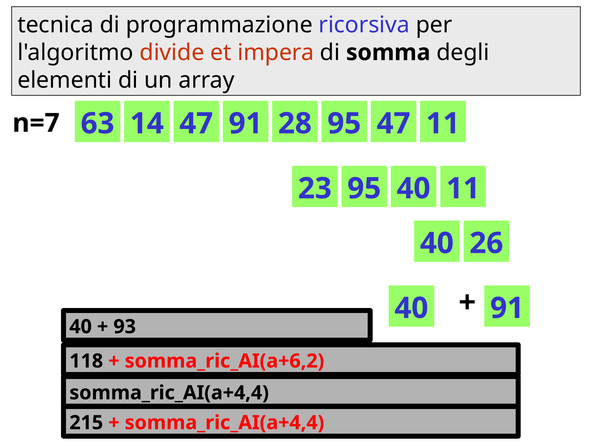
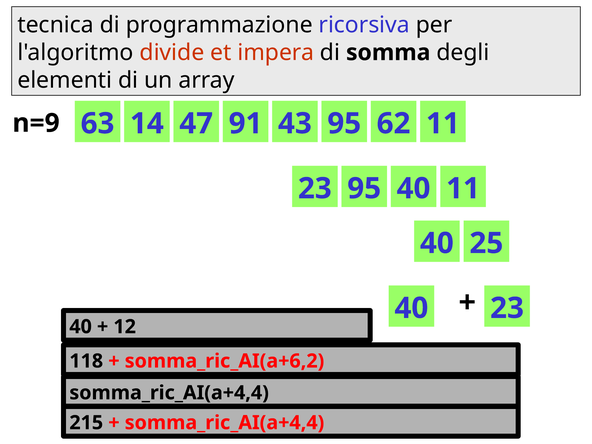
28: 28 -> 43 (295, 124)
95 47: 47 -> 62 (394, 124)
n=7: n=7 -> n=9 (36, 123)
26: 26 -> 25 (486, 243)
40 91: 91 -> 23 (507, 308)
93: 93 -> 12 (125, 327)
